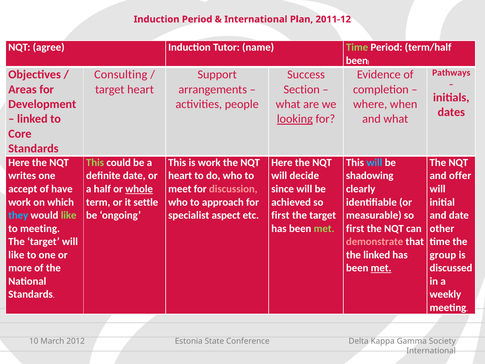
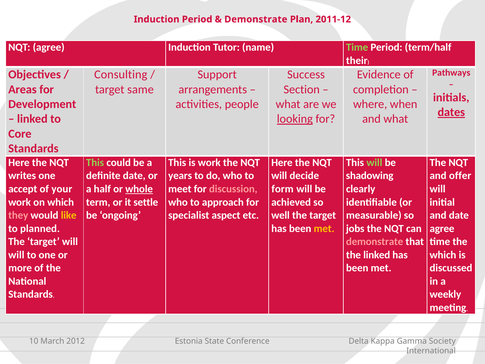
International: International -> Demonstrate (256, 19)
been: been -> their (357, 60)
target heart: heart -> same (140, 89)
dates underline: none -> present (451, 112)
will colour: light blue -> light green (374, 162)
heart: heart -> years (180, 176)
have: have -> your (62, 189)
since: since -> form (283, 189)
they colour: light blue -> pink (18, 215)
like colour: light green -> yellow (69, 215)
first: first -> well (280, 215)
to meeting: meeting -> planned (40, 228)
met colour: light green -> yellow (324, 228)
first: first -> jobs (355, 228)
other: other -> agree (442, 228)
like: like -> will (16, 255)
group: group -> which (443, 255)
met underline: present -> none (381, 268)
